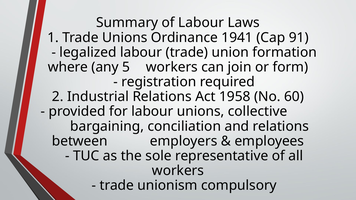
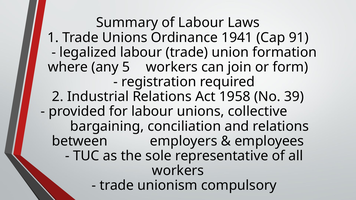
60: 60 -> 39 (294, 97)
